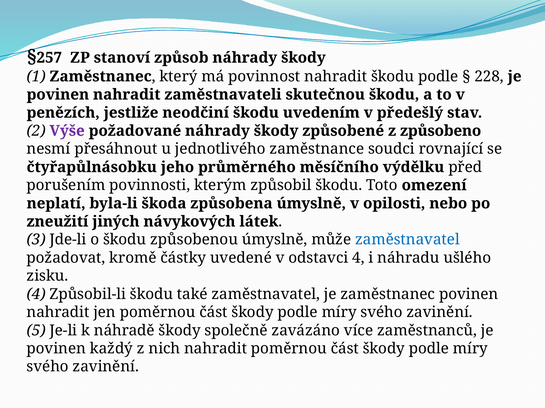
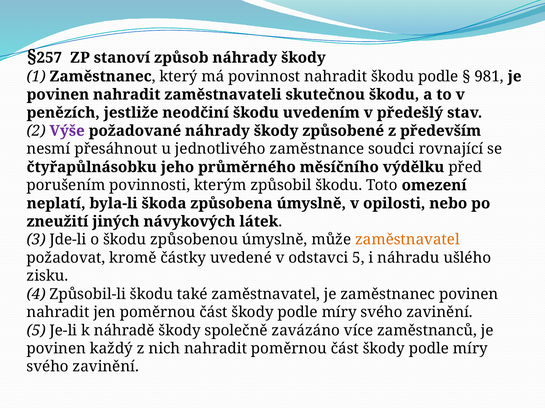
228: 228 -> 981 (489, 77)
způsobeno: způsobeno -> především (441, 131)
zaměstnavatel colour: blue -> orange (407, 240)
odstavci 4: 4 -> 5 (358, 258)
